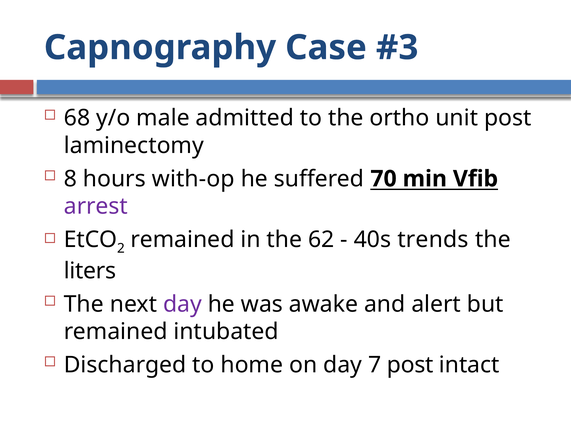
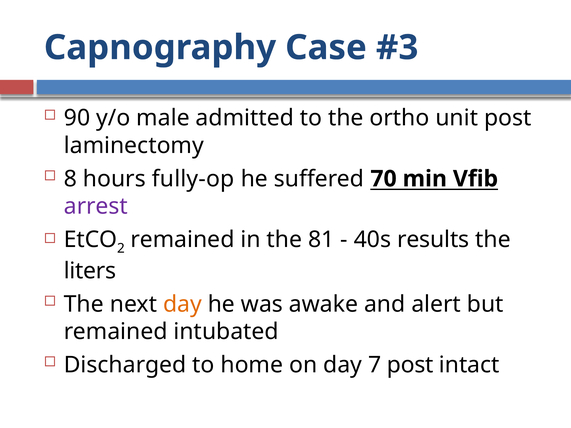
68: 68 -> 90 (77, 118)
with-op: with-op -> fully-op (193, 179)
62: 62 -> 81 (321, 240)
trends: trends -> results (433, 240)
day colour: purple -> orange (182, 304)
